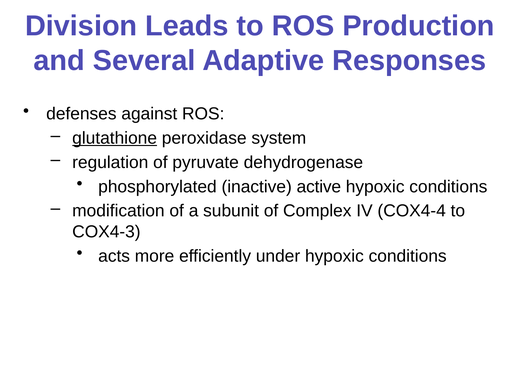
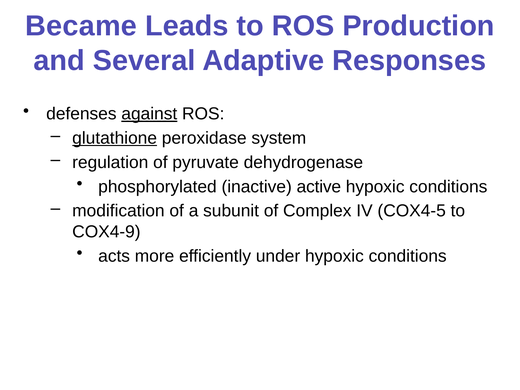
Division: Division -> Became (81, 26)
against underline: none -> present (149, 114)
COX4-4: COX4-4 -> COX4-5 (412, 211)
COX4-3: COX4-3 -> COX4-9 (106, 232)
